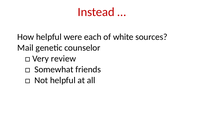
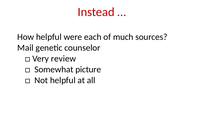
white: white -> much (123, 37)
friends: friends -> picture (88, 70)
